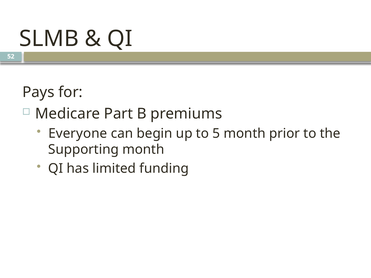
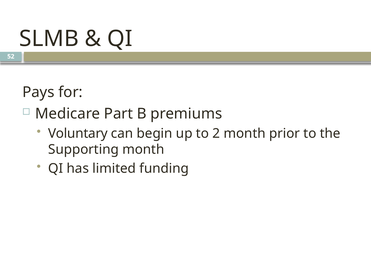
Everyone: Everyone -> Voluntary (78, 134)
5: 5 -> 2 (216, 134)
